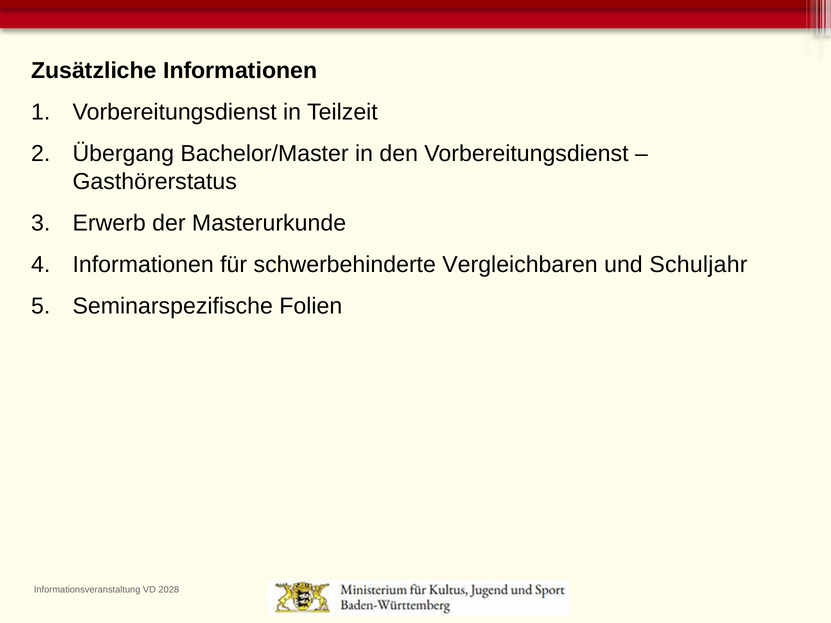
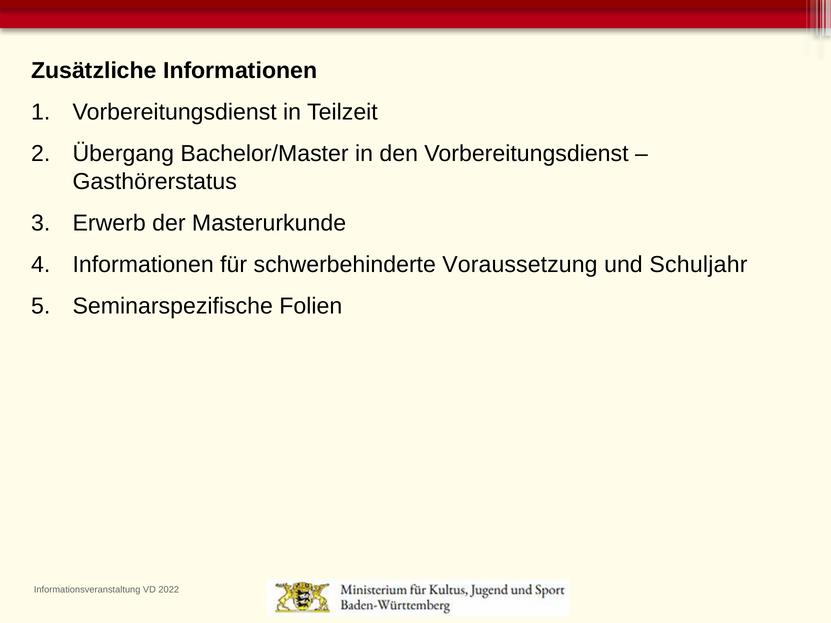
Vergleichbaren: Vergleichbaren -> Voraussetzung (520, 265)
2028: 2028 -> 2022 (169, 590)
